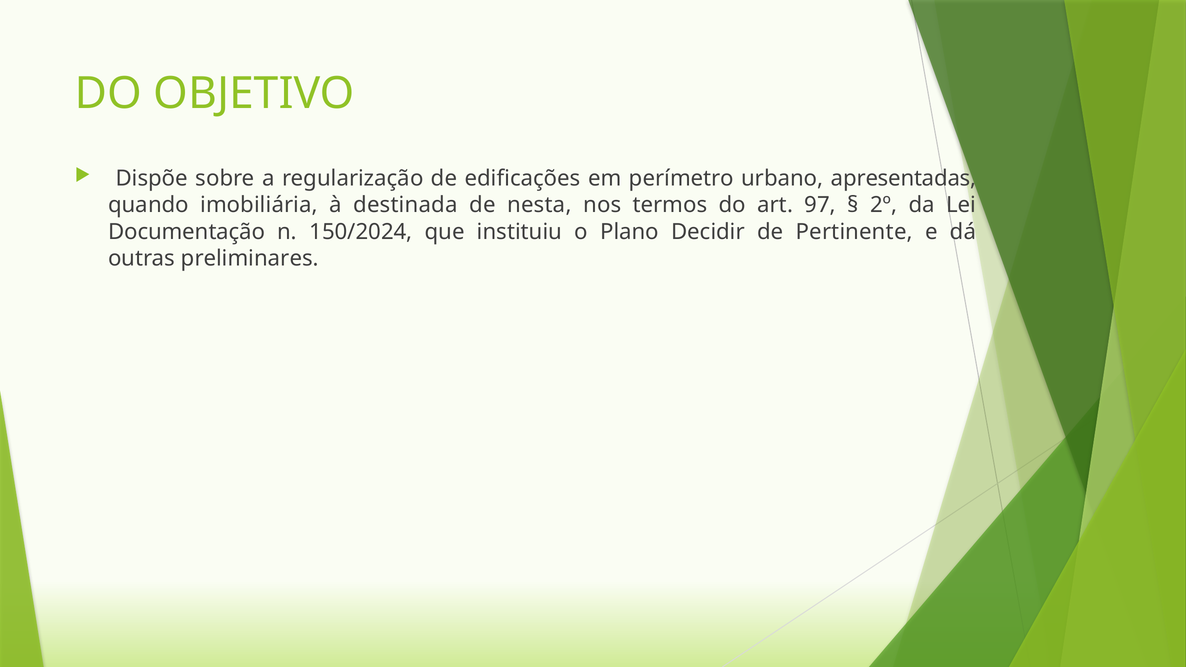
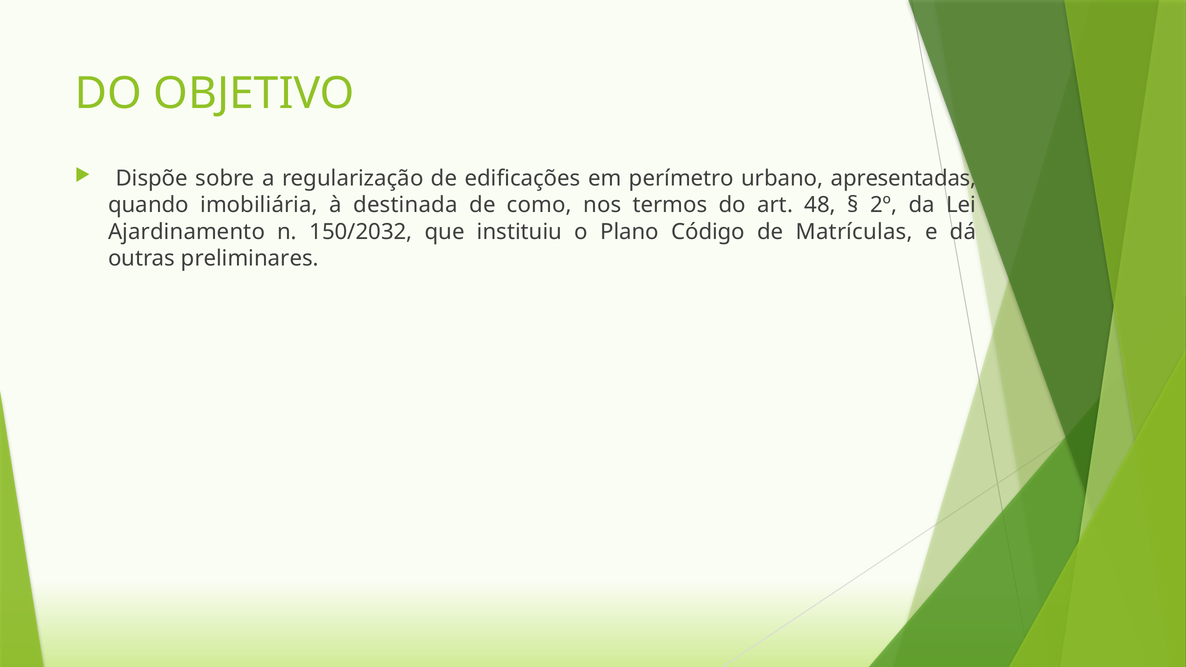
nesta: nesta -> como (539, 205)
97: 97 -> 48 (820, 205)
Documentação: Documentação -> Ajardinamento (187, 232)
150/2024: 150/2024 -> 150/2032 (361, 232)
Decidir: Decidir -> Código (708, 232)
Pertinente: Pertinente -> Matrículas (854, 232)
